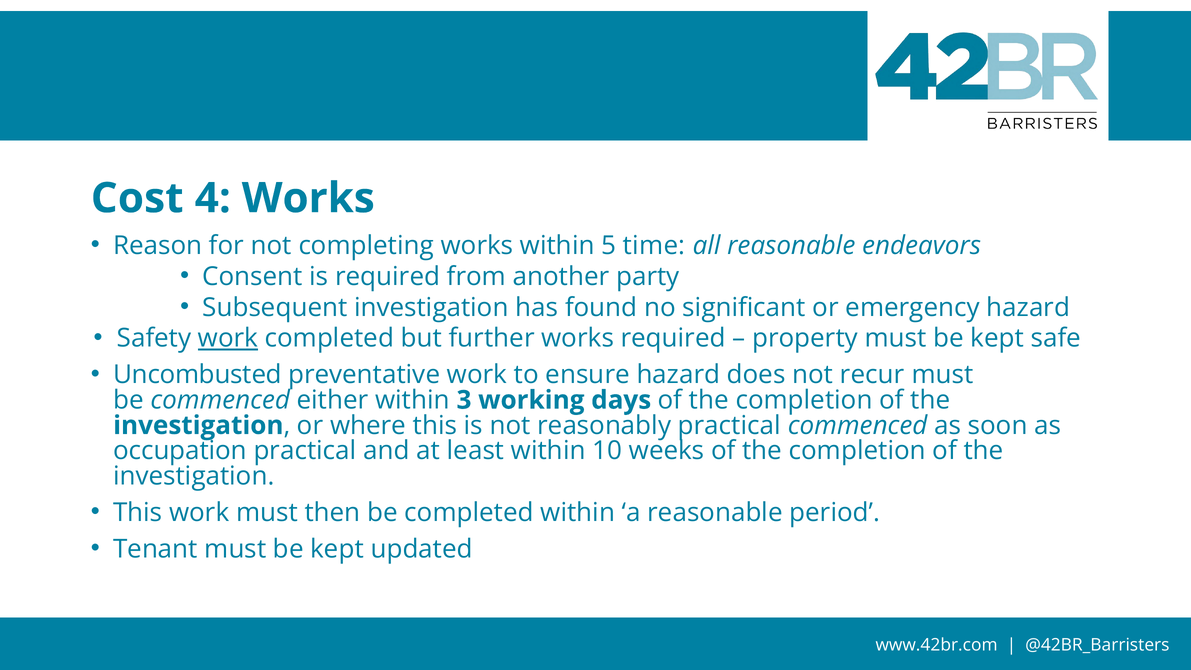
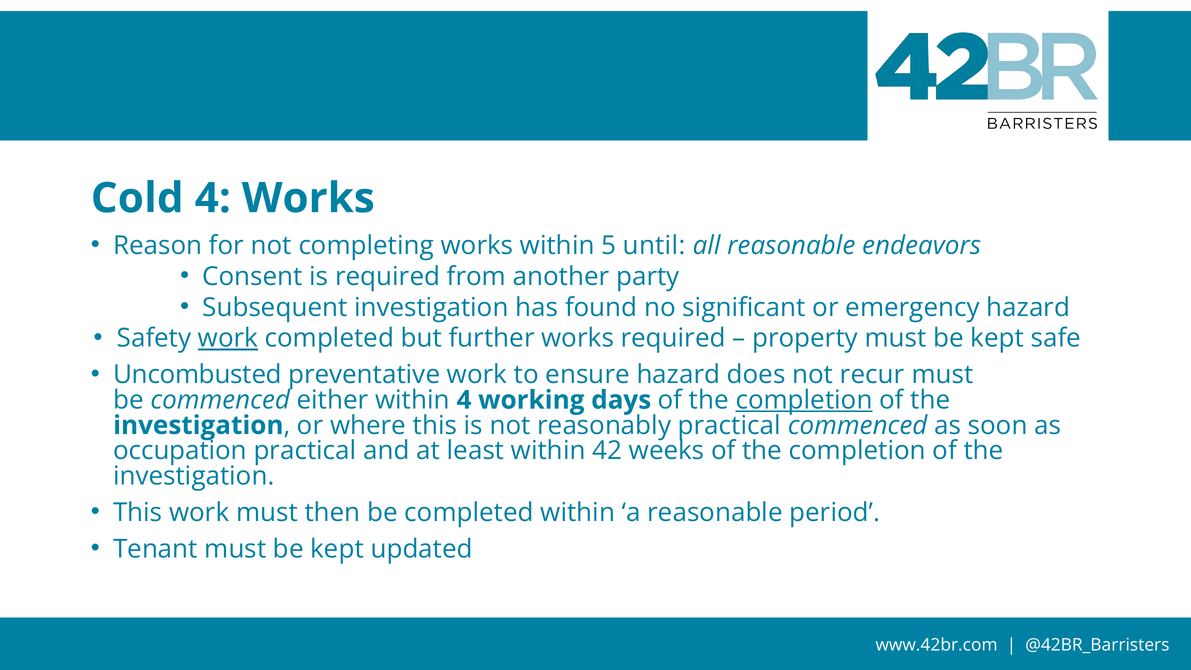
Cost: Cost -> Cold (137, 198)
time: time -> until (654, 246)
within 3: 3 -> 4 (464, 400)
completion underline: none -> present (804, 400)
10: 10 -> 42 (607, 451)
